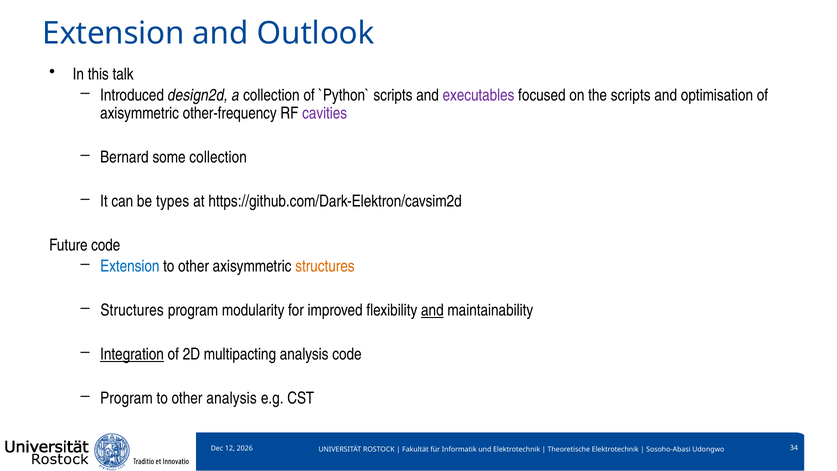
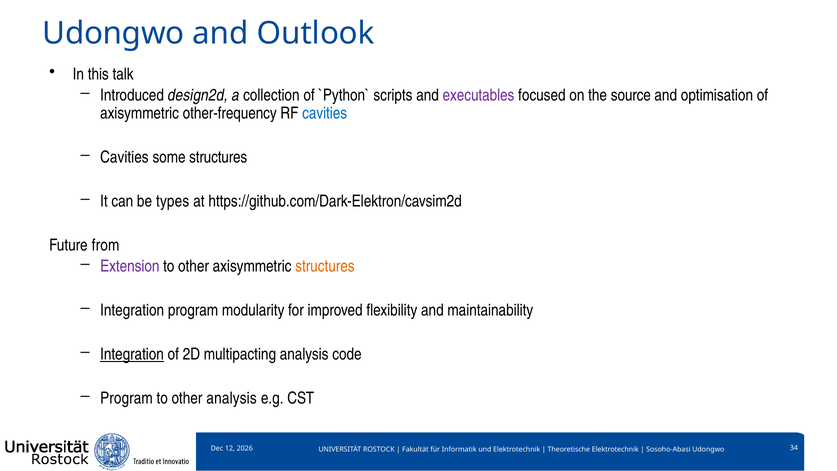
Extension: Extension -> Udongwo (113, 33)
the scripts: scripts -> source (631, 95)
cavities colour: purple -> blue (325, 113)
Bernard: Bernard -> Cavities (124, 157)
some collection: collection -> structures (218, 157)
Future code: code -> from (106, 245)
Extension colour: blue -> purple (130, 266)
Structures: Structures -> Integration (132, 310)
and underline: present -> none (432, 310)
